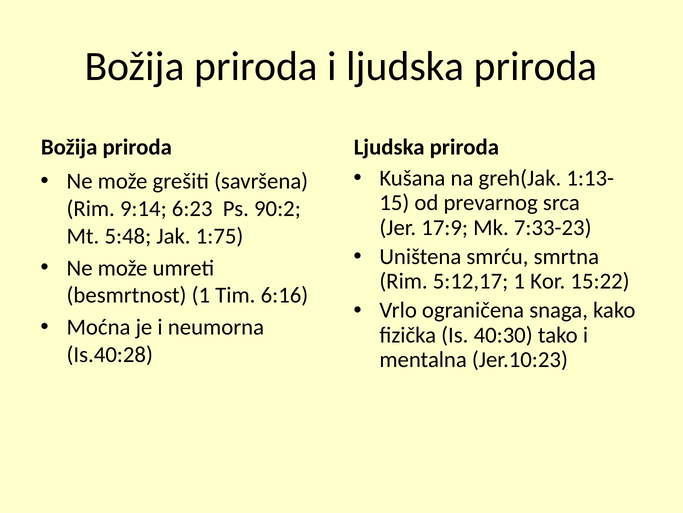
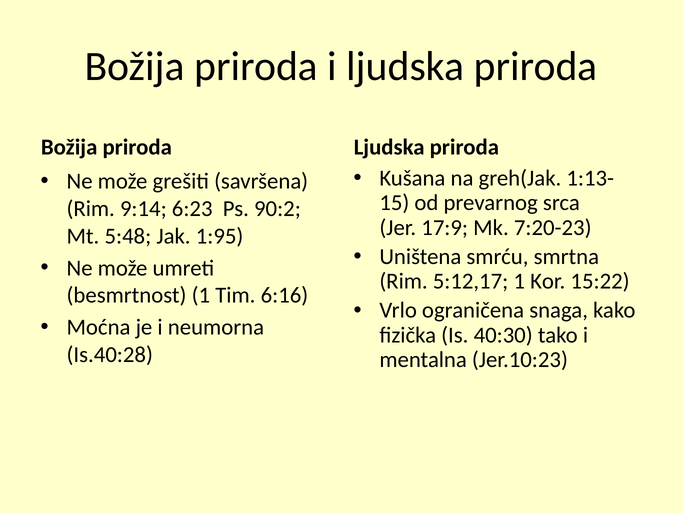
7:33-23: 7:33-23 -> 7:20-23 (553, 227)
1:75: 1:75 -> 1:95 (220, 236)
